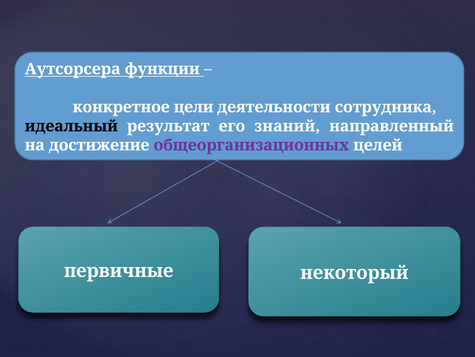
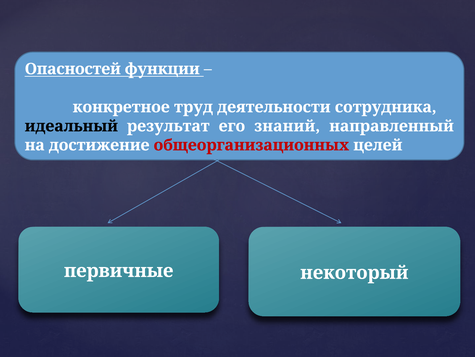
Аутсорсера: Аутсорсера -> Опасностей (73, 69)
цели: цели -> труд (194, 107)
общеорганизационных colour: purple -> red (251, 145)
